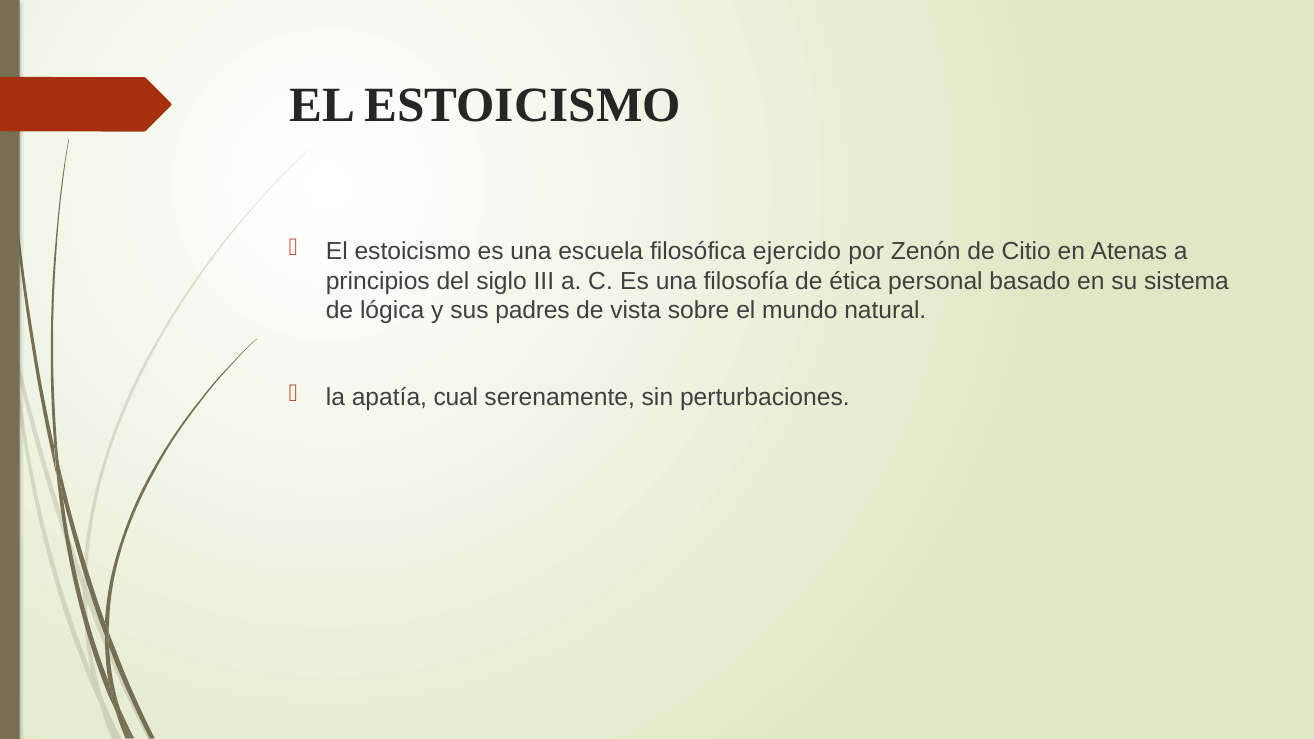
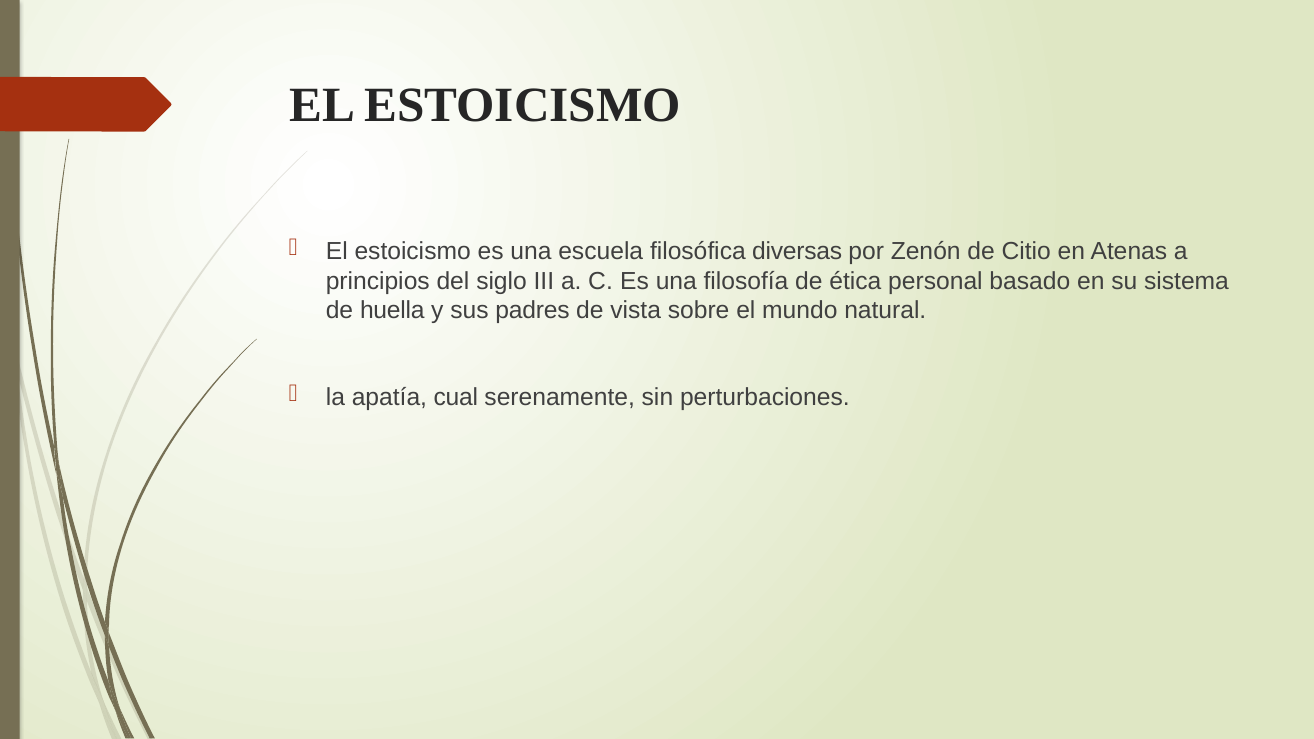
ejercido: ejercido -> diversas (797, 251)
lógica: lógica -> huella (392, 311)
